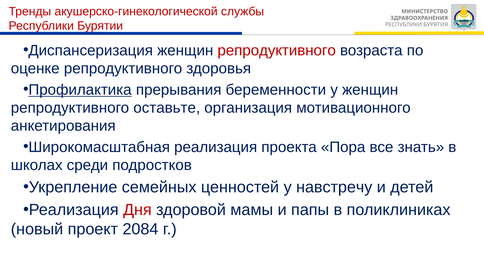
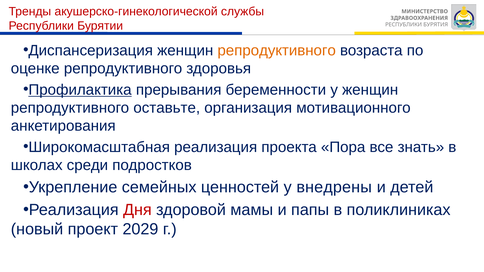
репродуктивного colour: red -> orange (277, 50)
навстречу: навстречу -> внедрены (334, 187)
2084: 2084 -> 2029 (140, 229)
